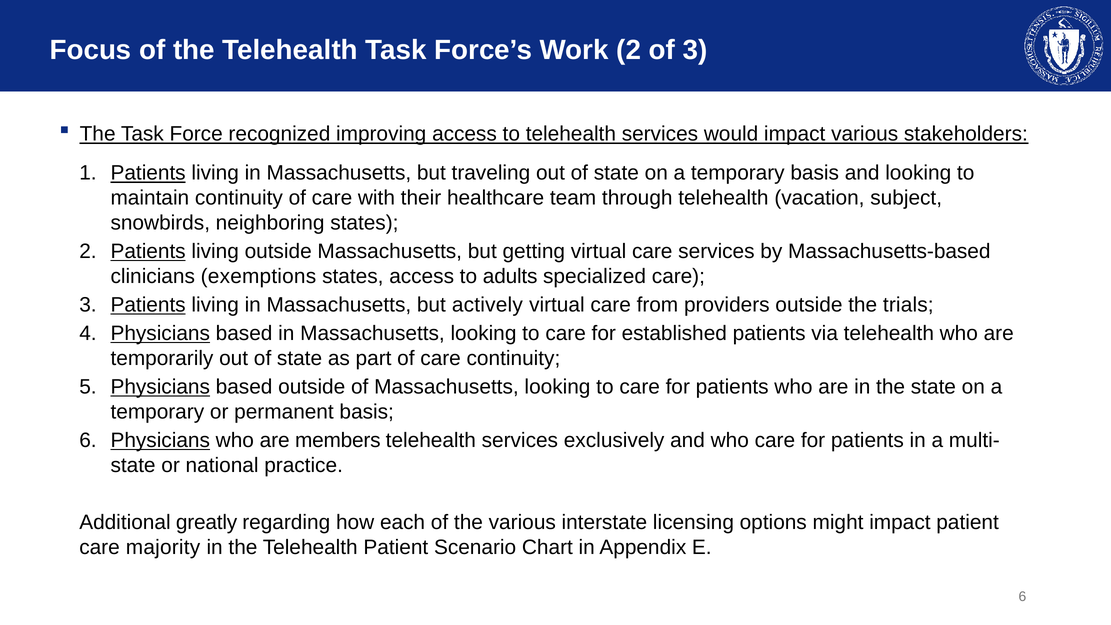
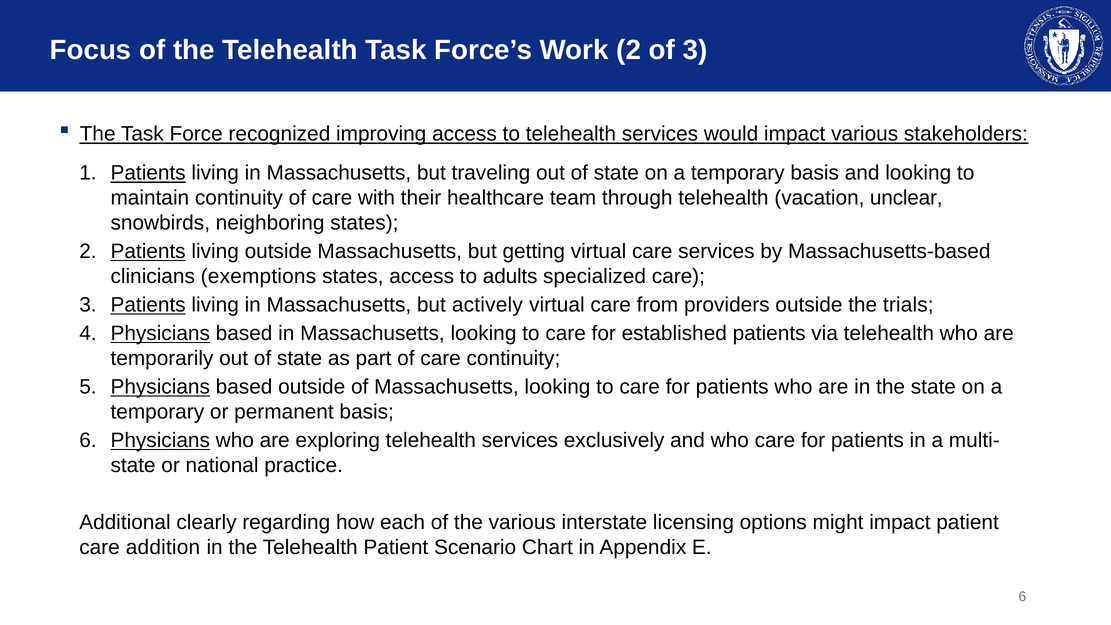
subject: subject -> unclear (906, 198)
members: members -> exploring (338, 440)
greatly: greatly -> clearly (207, 522)
majority: majority -> addition (163, 547)
